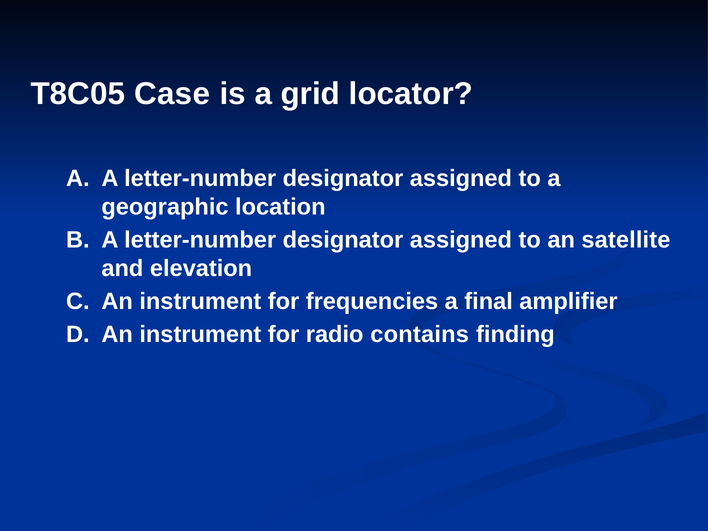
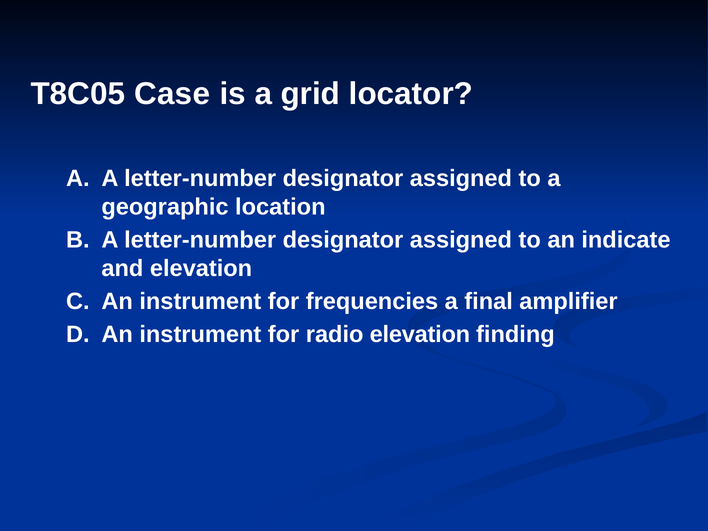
satellite: satellite -> indicate (626, 240)
radio contains: contains -> elevation (420, 334)
